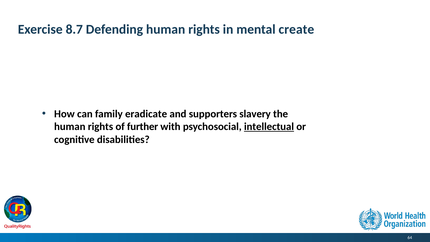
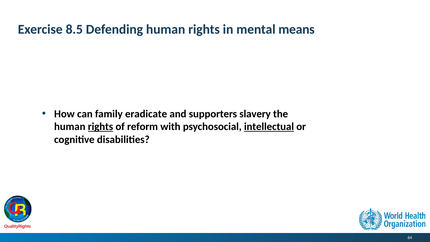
8.7: 8.7 -> 8.5 (74, 29)
create: create -> means (297, 29)
rights underline: none -> present (101, 127)
further: further -> reform (143, 127)
